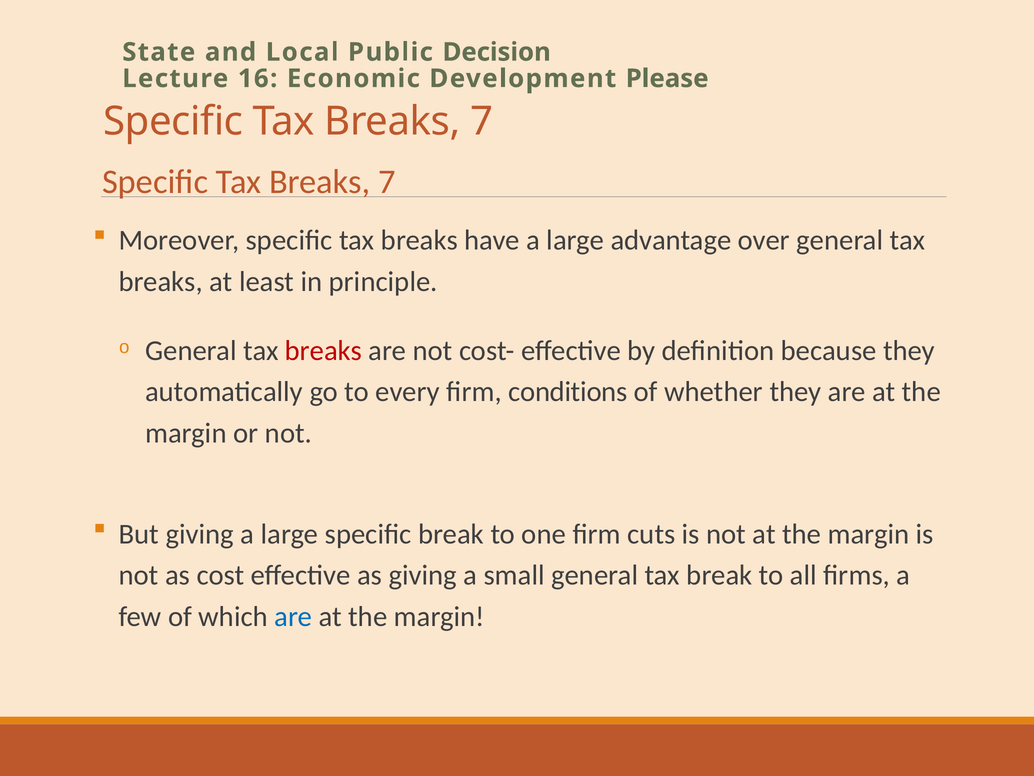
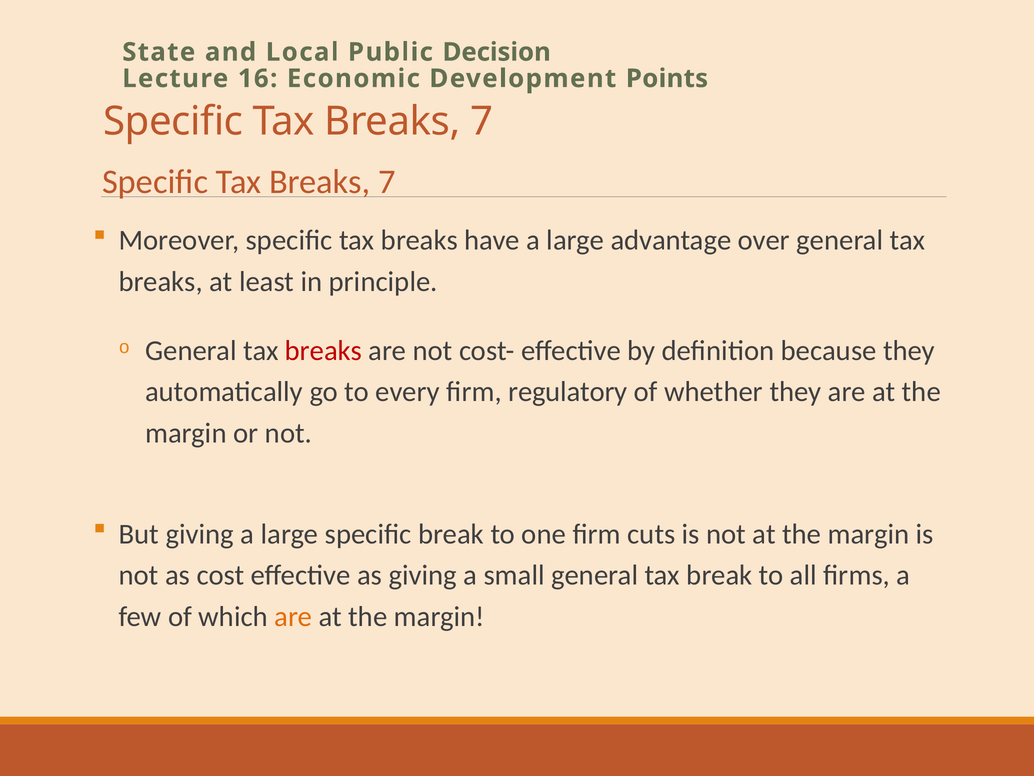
Please: Please -> Points (667, 79)
conditions: conditions -> regulatory (568, 392)
are colour: blue -> orange (293, 616)
